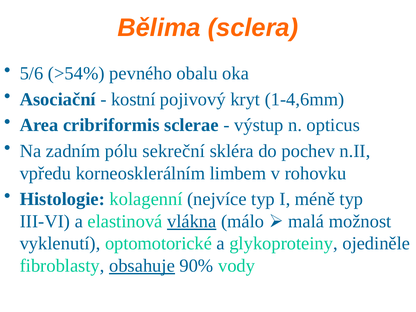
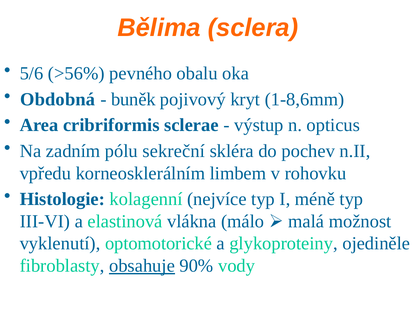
>54%: >54% -> >56% (76, 73)
Asociační: Asociační -> Obdobná (58, 99)
kostní: kostní -> buněk (133, 99)
1-4,6mm: 1-4,6mm -> 1-8,6mm (305, 99)
vlákna underline: present -> none (192, 221)
